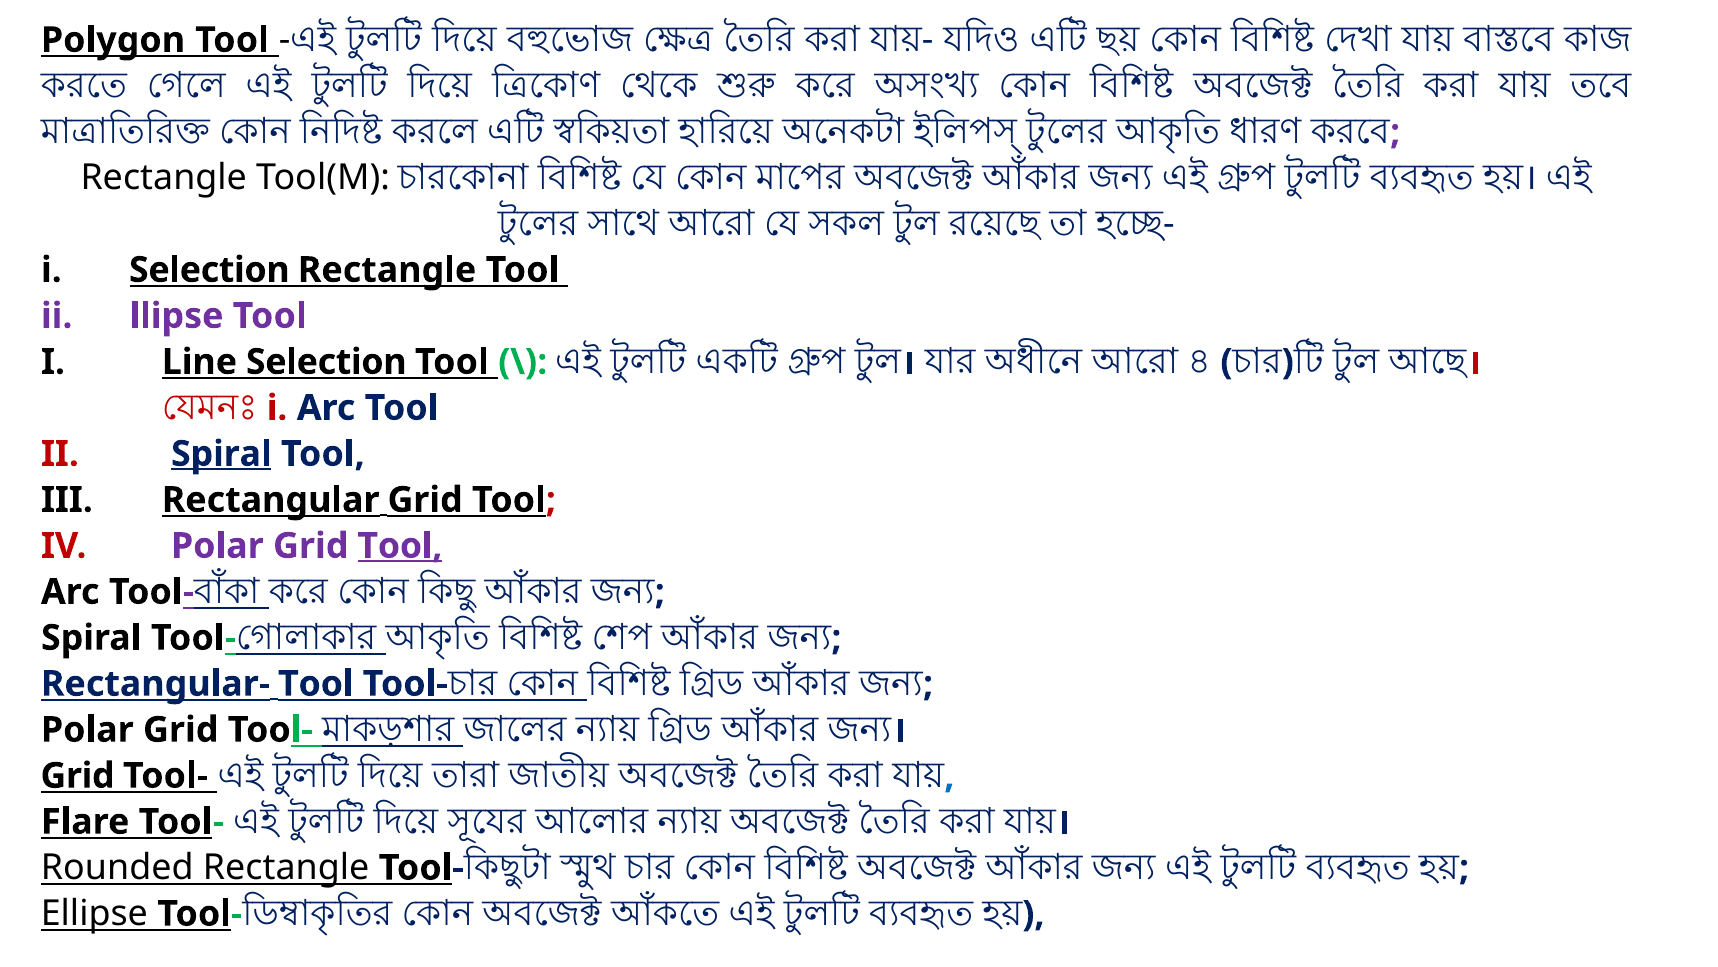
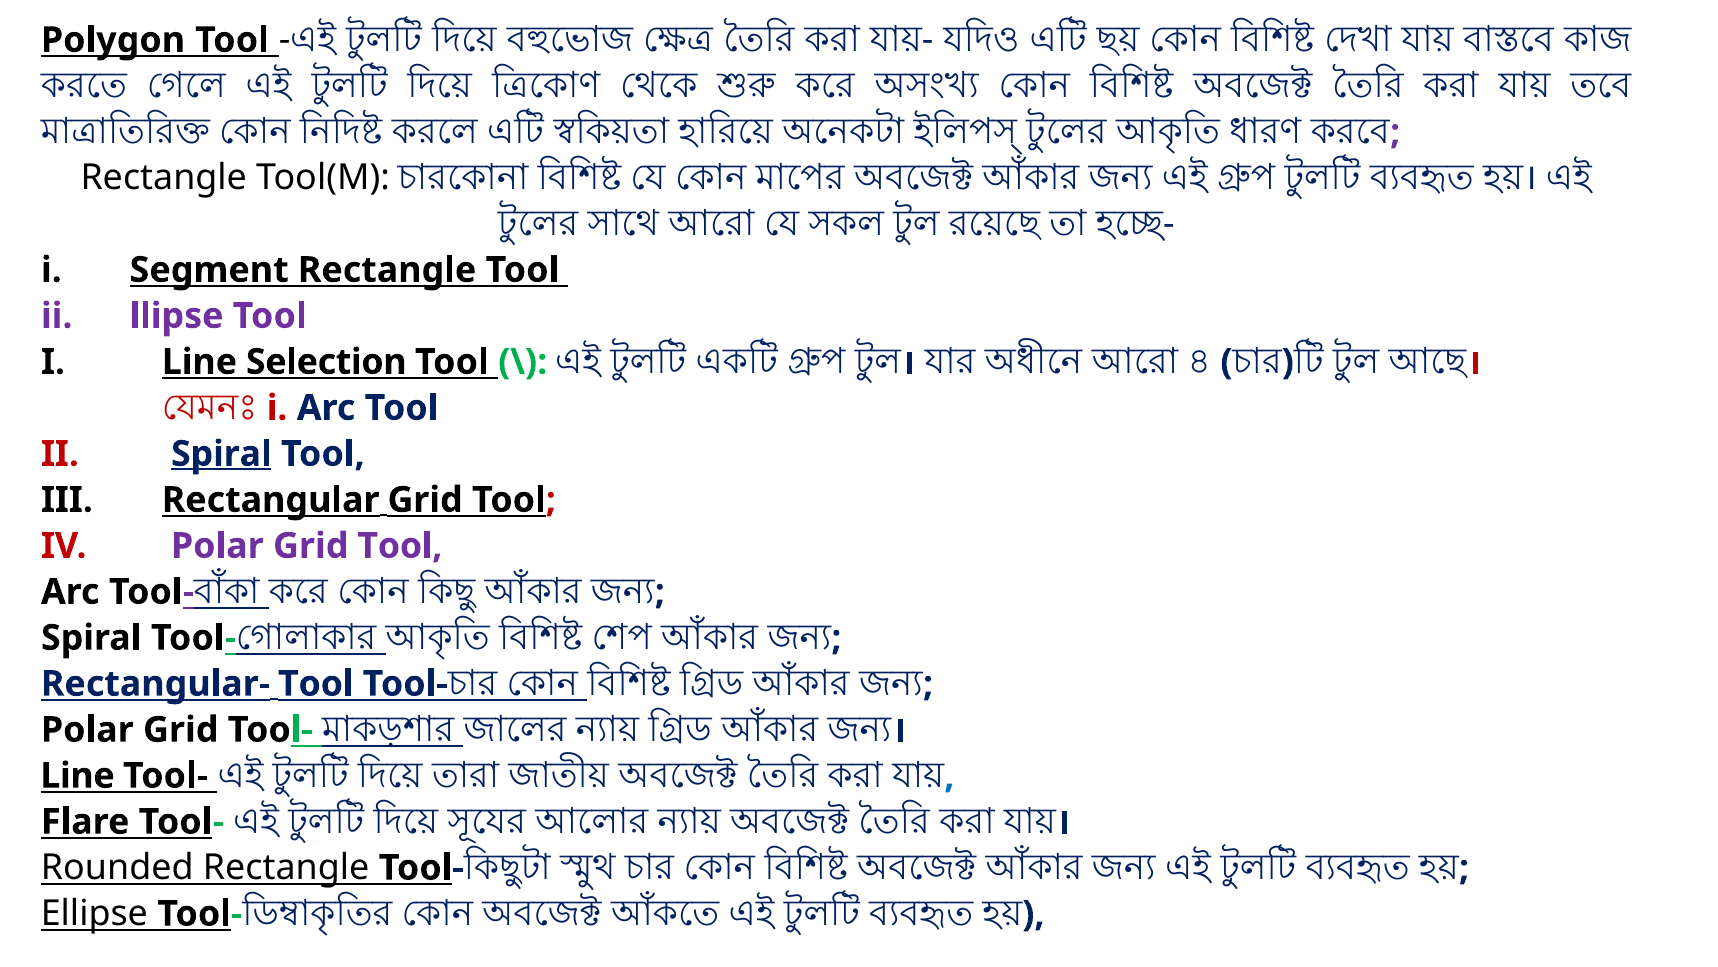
i Selection: Selection -> Segment (209, 270)
Tool underline: present -> none (400, 546)
Grid: Grid -> Line (78, 775)
